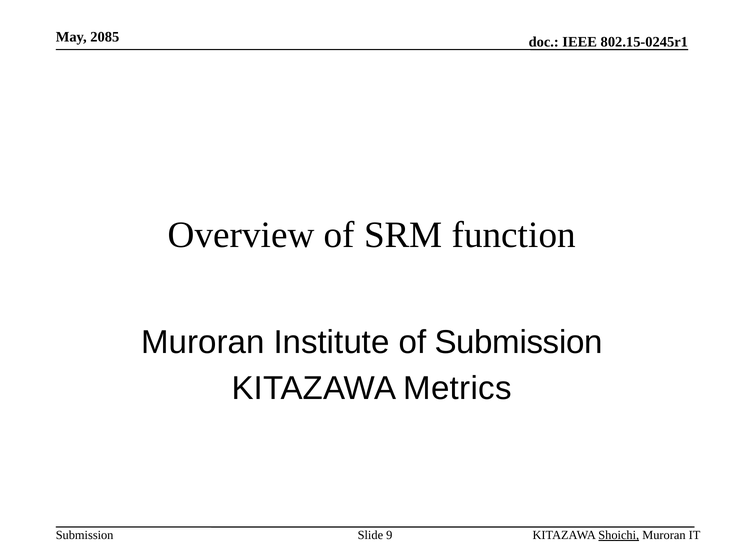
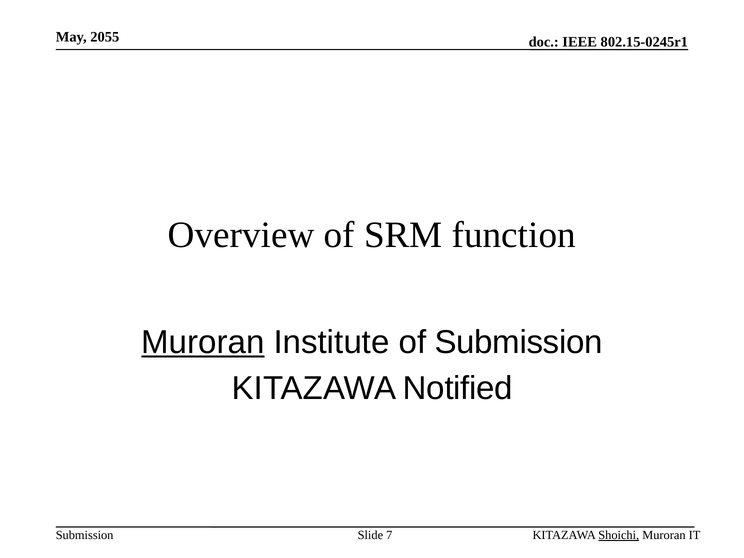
2085: 2085 -> 2055 (105, 37)
Muroran underline: none -> present (203, 342)
Metrics: Metrics -> Notified (458, 388)
9: 9 -> 7 (389, 535)
